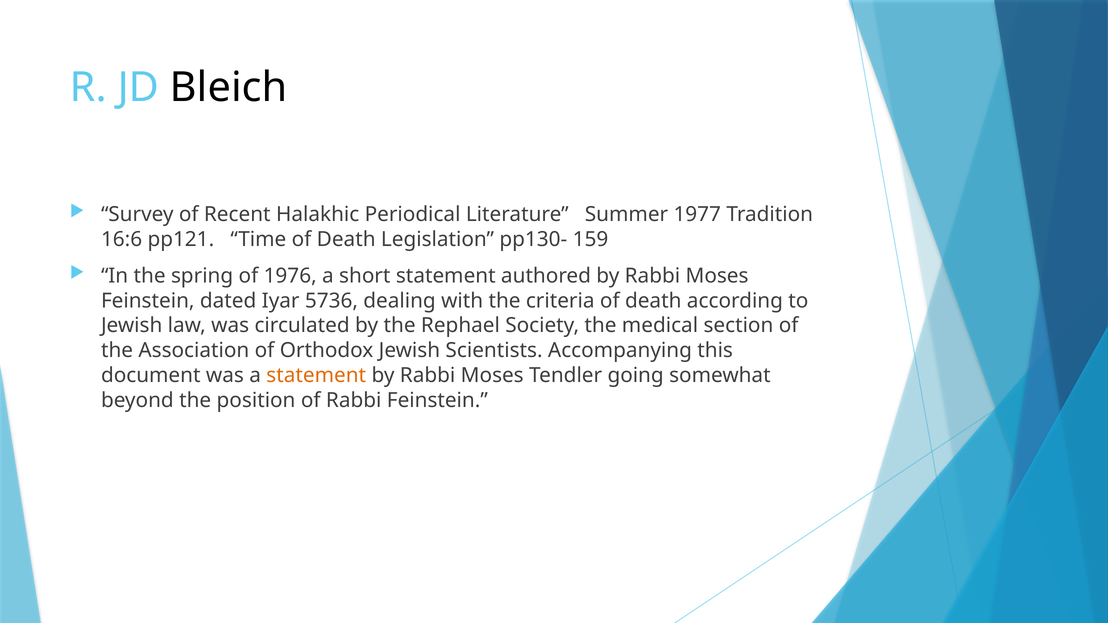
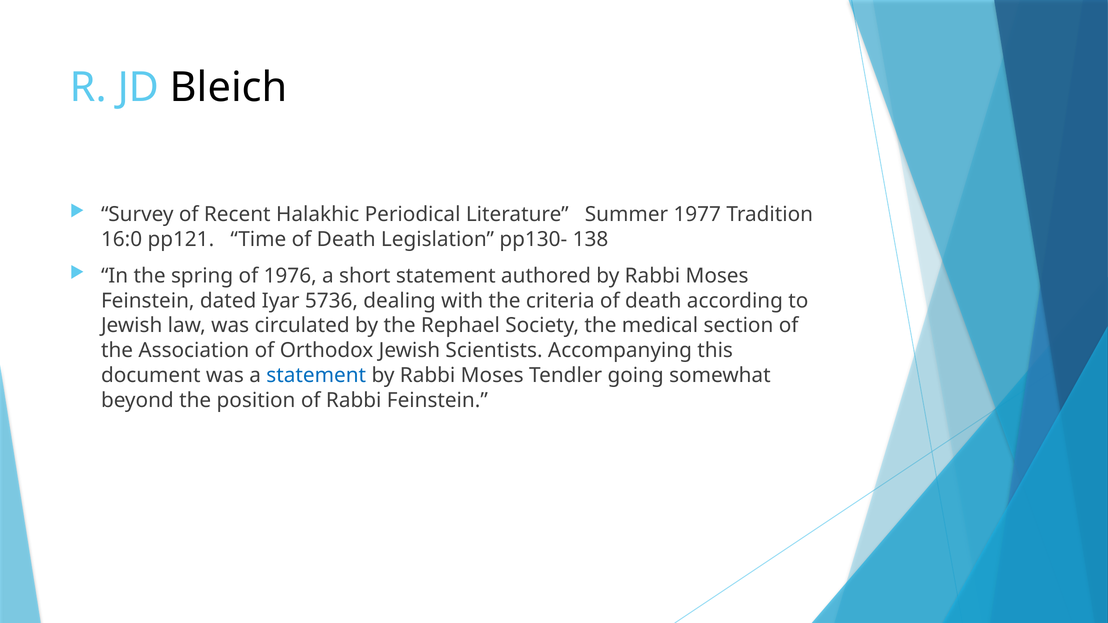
16:6: 16:6 -> 16:0 (122, 239)
159: 159 -> 138 (590, 239)
statement colour: orange -> blue (316, 376)
